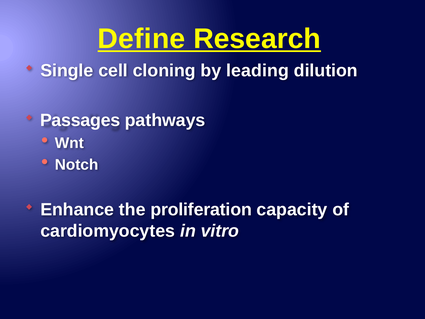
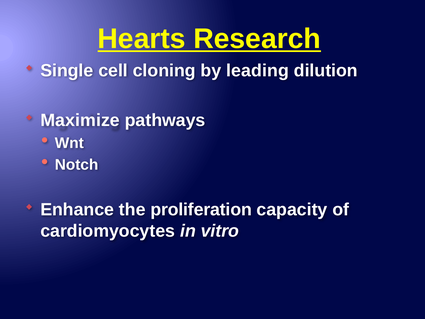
Define: Define -> Hearts (142, 39)
Passages: Passages -> Maximize (80, 120)
